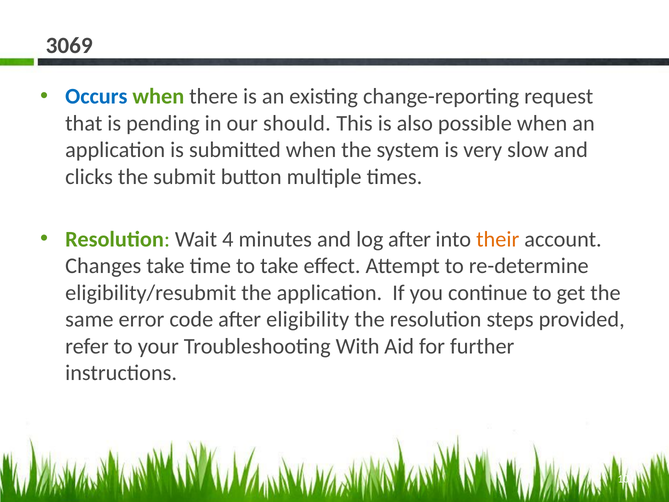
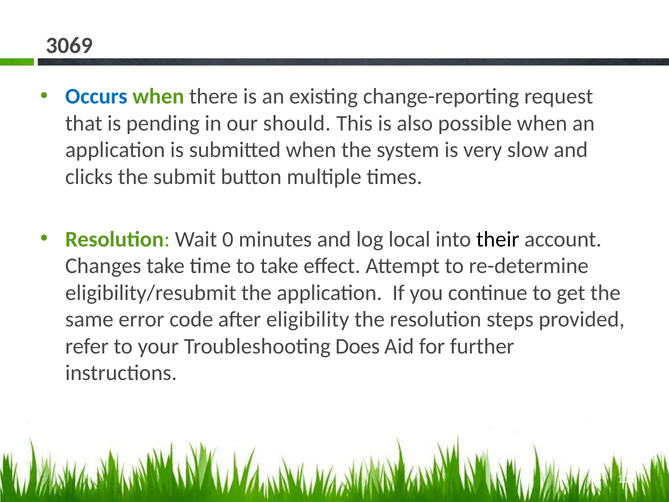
4: 4 -> 0 (228, 239)
log after: after -> local (409, 239)
their colour: orange -> black (498, 239)
With: With -> Does (358, 346)
